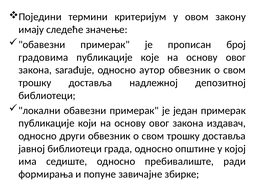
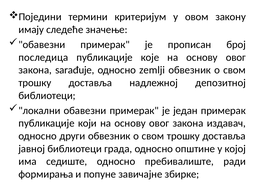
градовима: градовима -> последица (43, 57)
аутор: аутор -> zemlji (152, 70)
